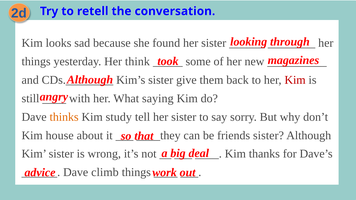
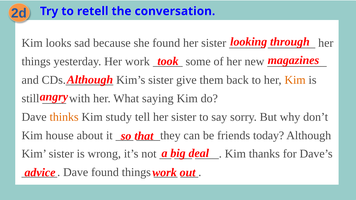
Her think: think -> work (137, 61)
Kim colour: red -> orange (295, 80)
friends sister: sister -> today (269, 136)
Dave climb: climb -> found (105, 173)
